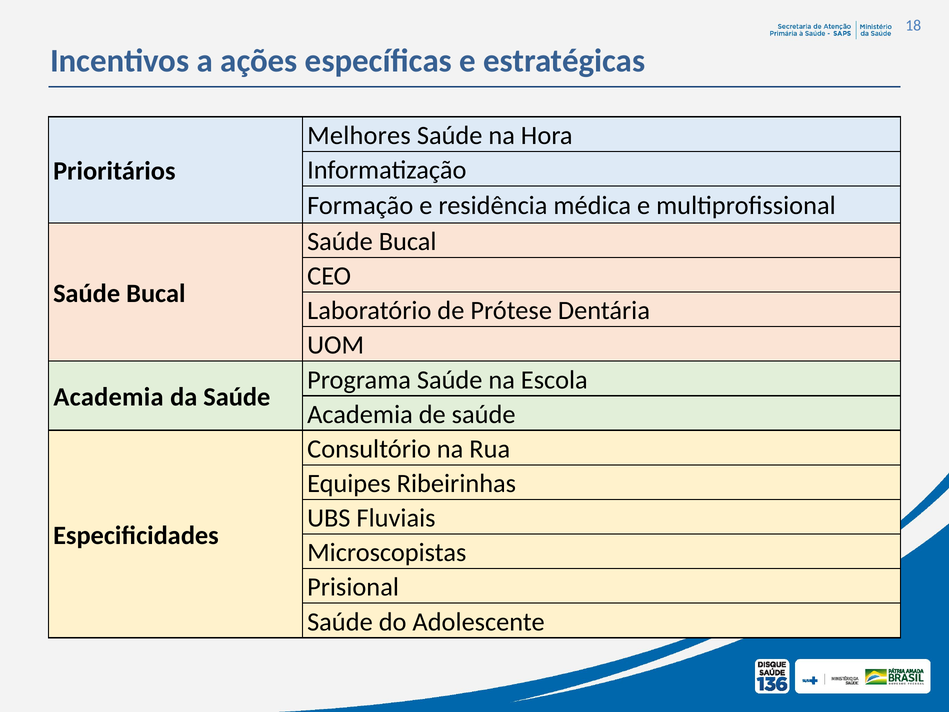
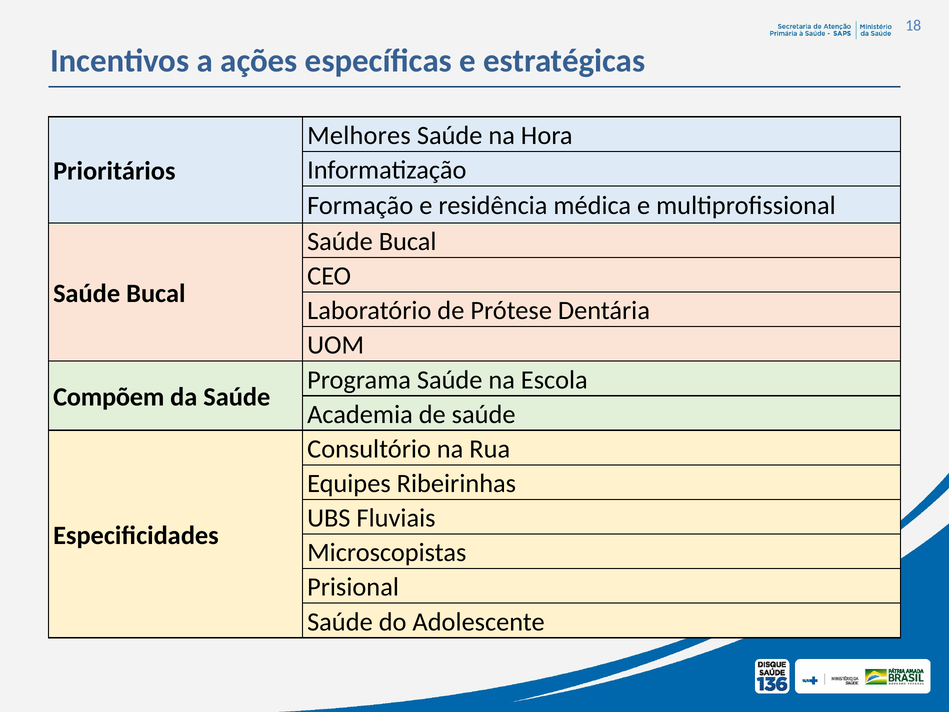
Academia: Academia -> Compõem (109, 397)
